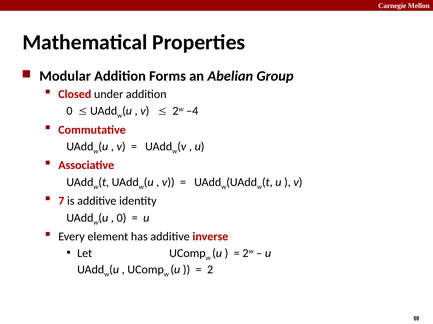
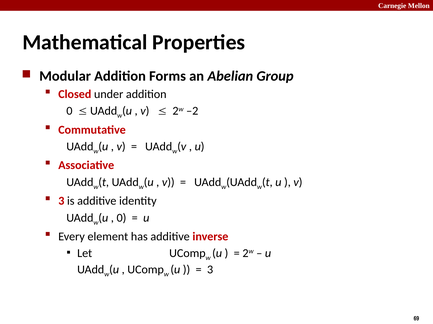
–4: –4 -> –2 (192, 111)
7: 7 -> 3 (61, 201)
2: 2 -> 3 (210, 270)
